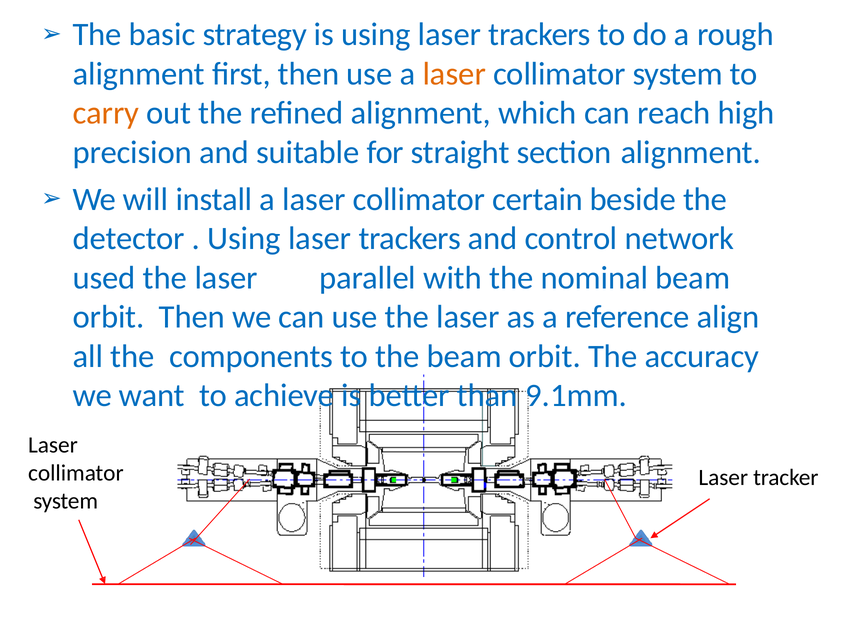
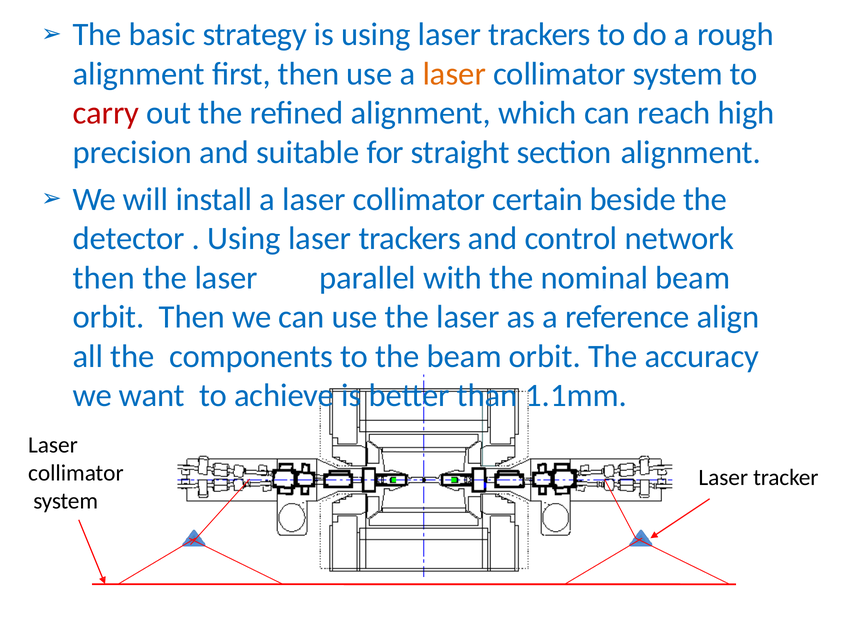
carry colour: orange -> red (106, 113)
used: used -> then (104, 278)
9.1mm: 9.1mm -> 1.1mm (576, 396)
